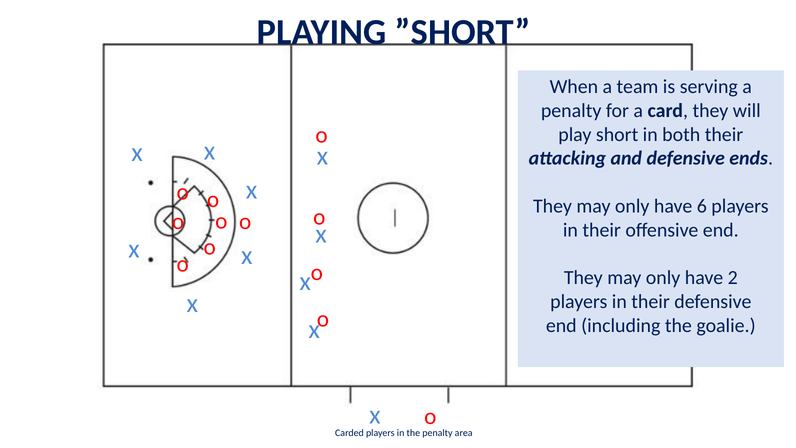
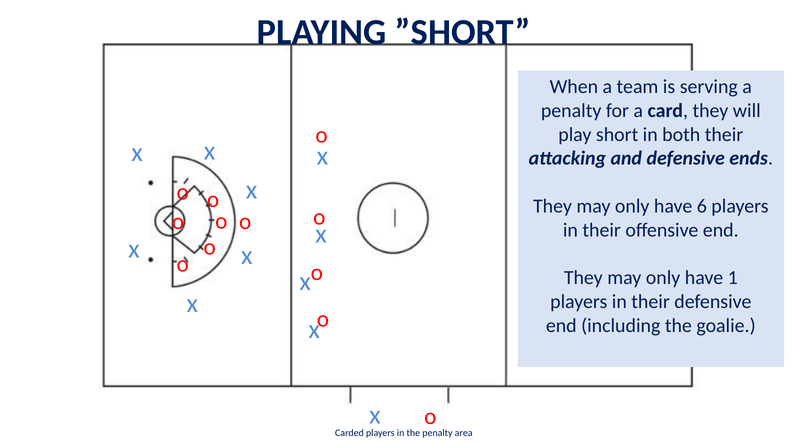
2: 2 -> 1 (733, 278)
